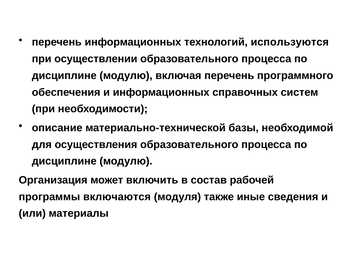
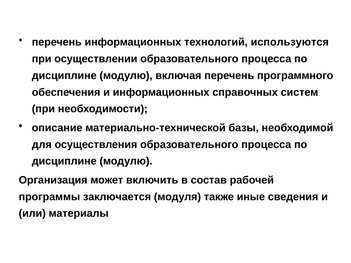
включаются: включаются -> заключается (117, 197)
